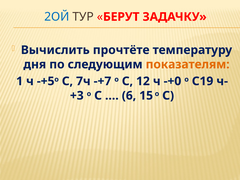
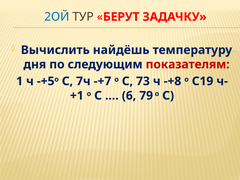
прочтёте: прочтёте -> найдёшь (121, 50)
показателям colour: orange -> red (188, 64)
12: 12 -> 73 (143, 81)
-+0: -+0 -> -+8 (172, 81)
+3: +3 -> +1 (77, 96)
15: 15 -> 79 (146, 96)
